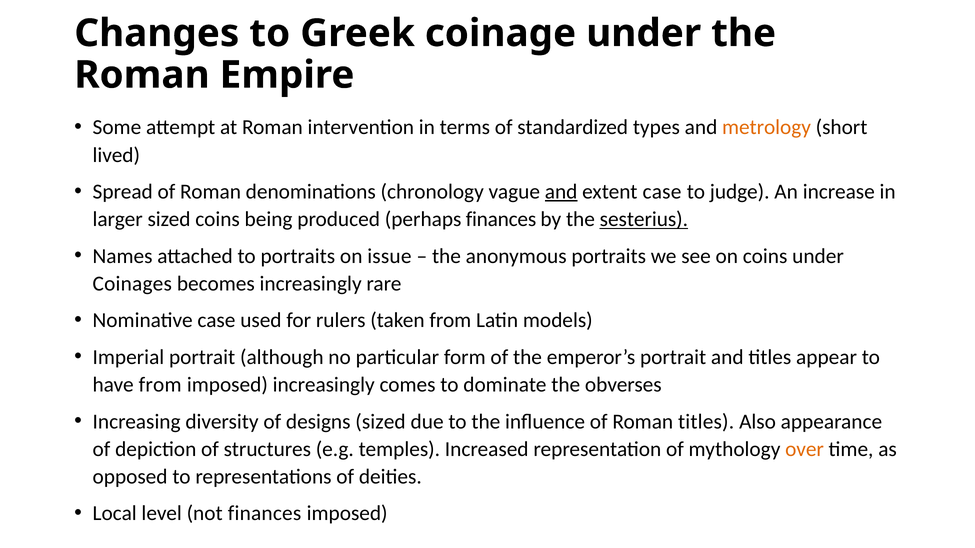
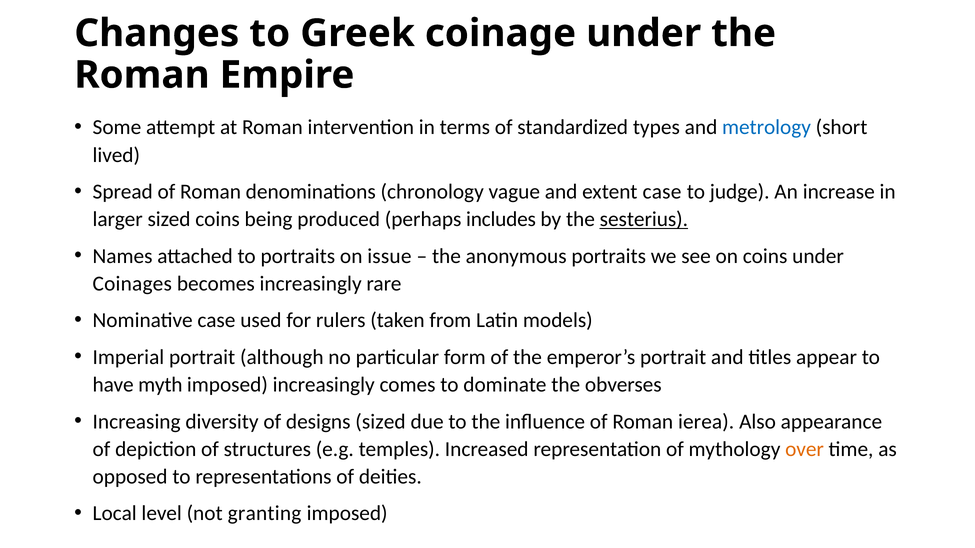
metrology colour: orange -> blue (766, 127)
and underline: present -> none (561, 192)
perhaps finances: finances -> includes (501, 220)
have from: from -> myth (160, 385)
Roman titles: titles -> ierea (706, 422)
not finances: finances -> granting (265, 514)
